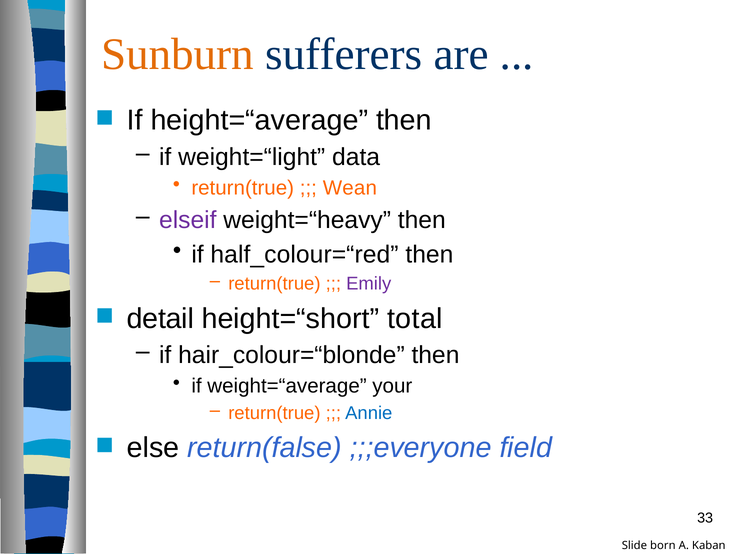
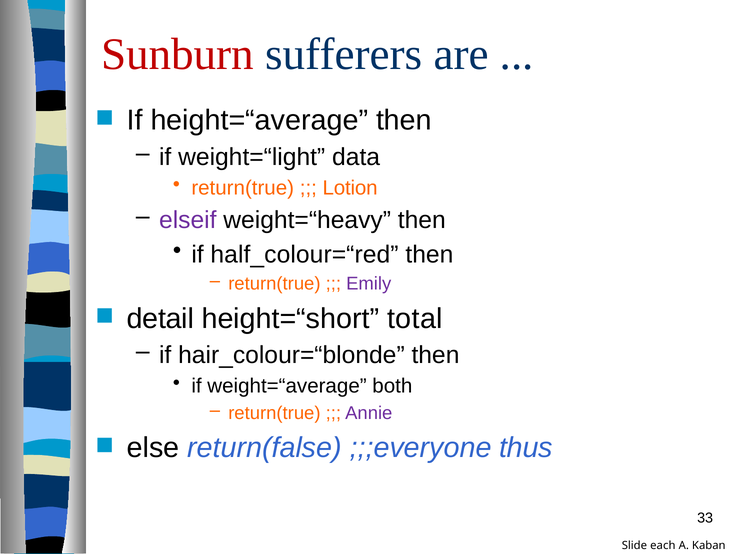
Sunburn colour: orange -> red (178, 54)
Wean: Wean -> Lotion (350, 188)
your: your -> both (392, 386)
Annie colour: blue -> purple (369, 413)
field: field -> thus (526, 448)
born: born -> each (663, 546)
